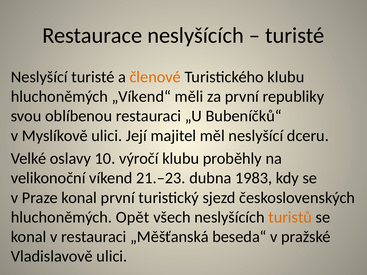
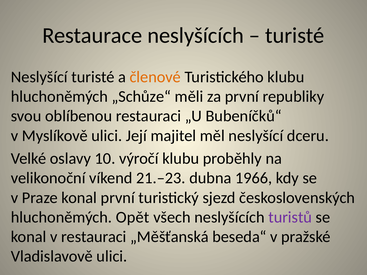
„Víkend“: „Víkend“ -> „Schůze“ (141, 97)
1983: 1983 -> 1966 (254, 178)
turistů colour: orange -> purple (290, 217)
